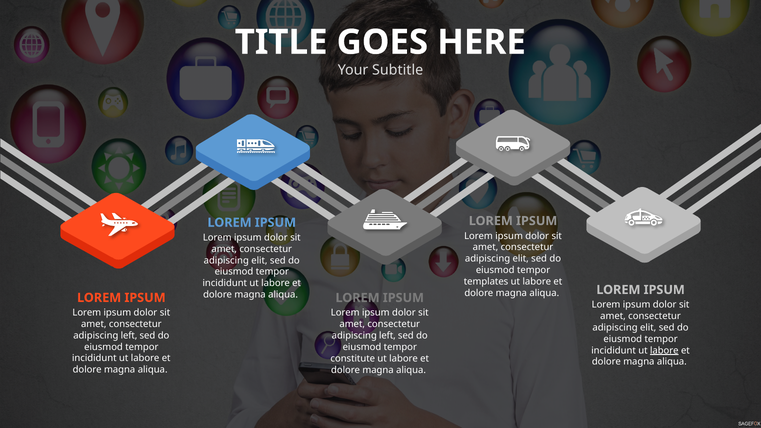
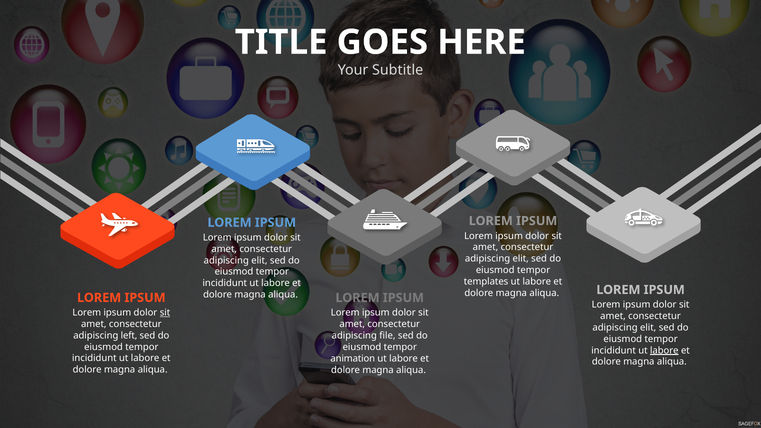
sit underline: none -> present (165, 313)
left: left -> file (387, 336)
constitute: constitute -> animation (353, 359)
